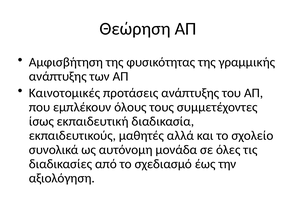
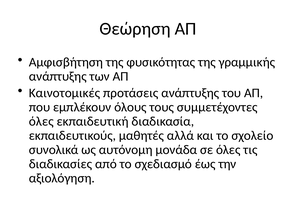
ίσως: ίσως -> όλες (41, 121)
